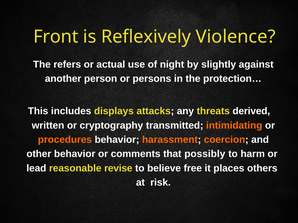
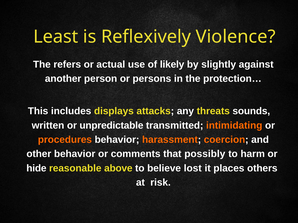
Front: Front -> Least (56, 37)
night: night -> likely (172, 64)
derived: derived -> sounds (251, 111)
cryptography: cryptography -> unpredictable (111, 126)
lead: lead -> hide (36, 169)
revise: revise -> above (118, 169)
free: free -> lost (193, 169)
